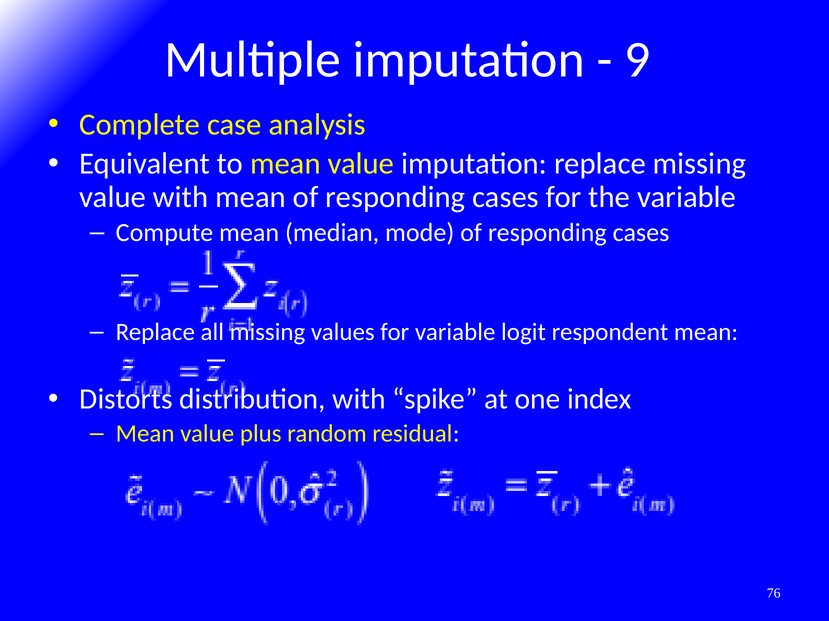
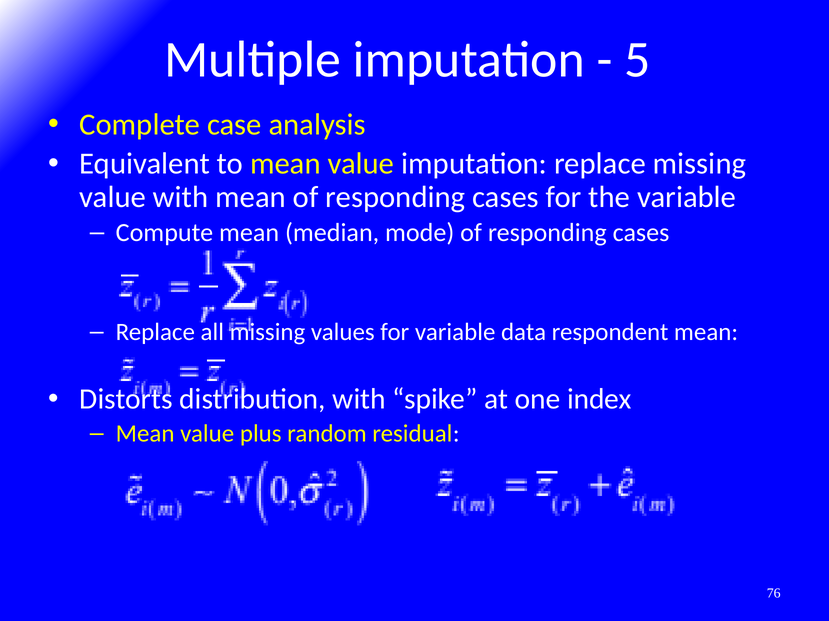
9: 9 -> 5 (637, 60)
logit: logit -> data (524, 332)
